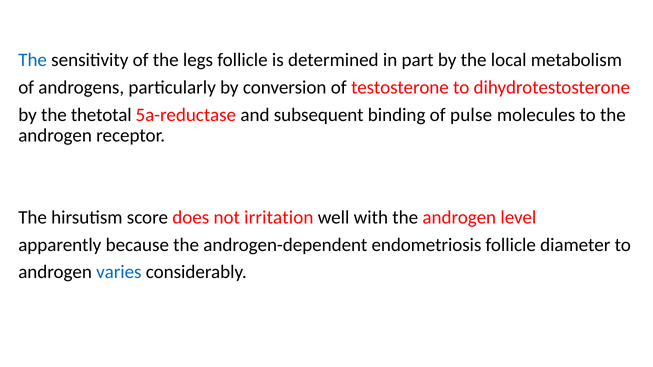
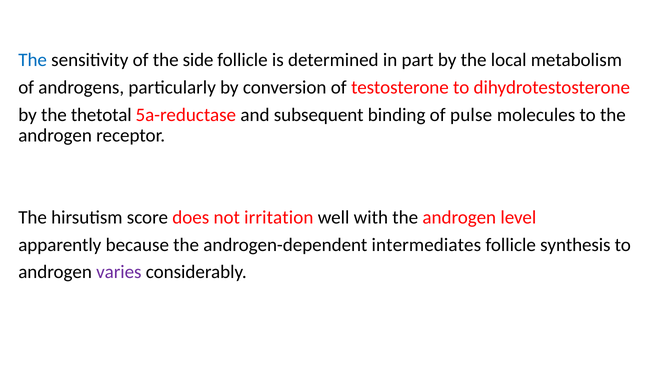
legs: legs -> side (198, 60)
endometriosis: endometriosis -> intermediates (426, 245)
diameter: diameter -> synthesis (575, 245)
varies colour: blue -> purple (119, 272)
